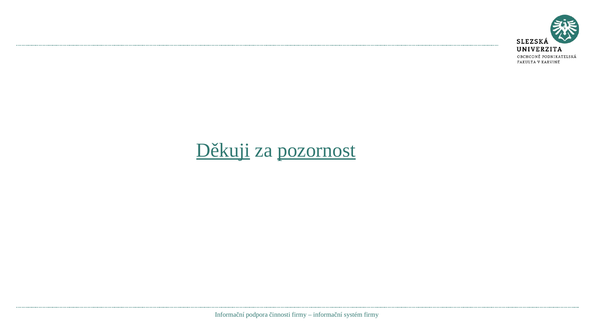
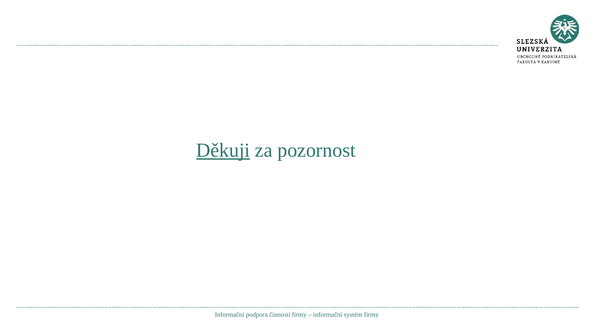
pozornost underline: present -> none (317, 151)
